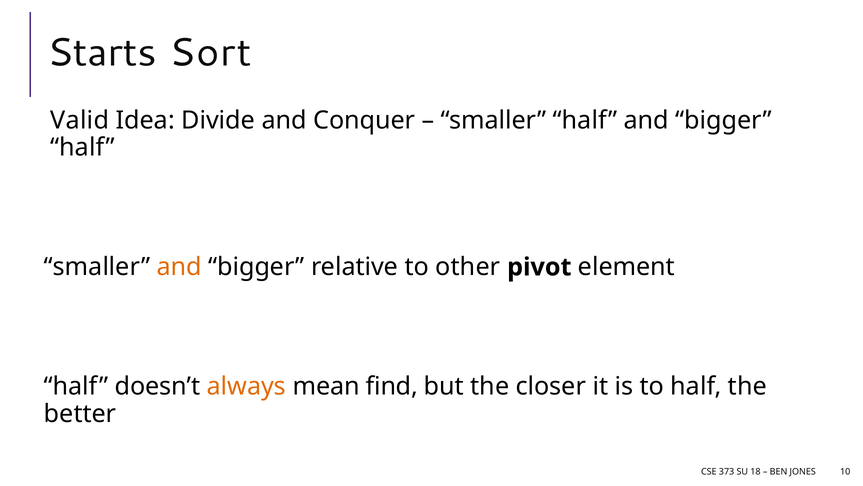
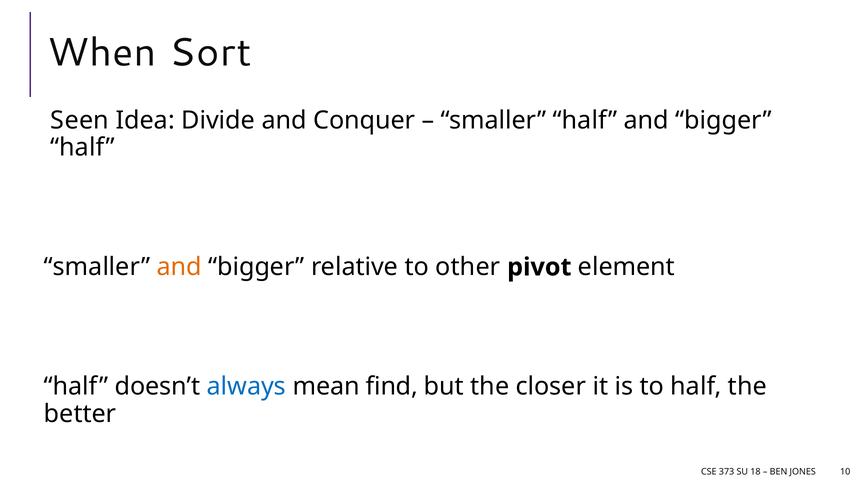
Starts: Starts -> When (102, 53)
Valid: Valid -> Seen (80, 120)
always colour: orange -> blue (246, 386)
